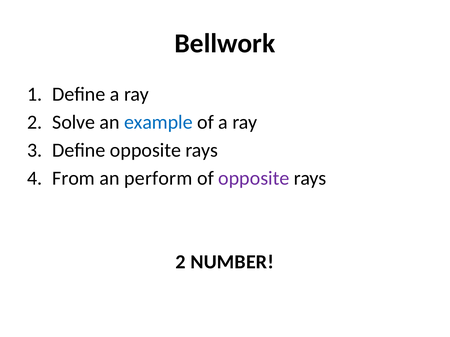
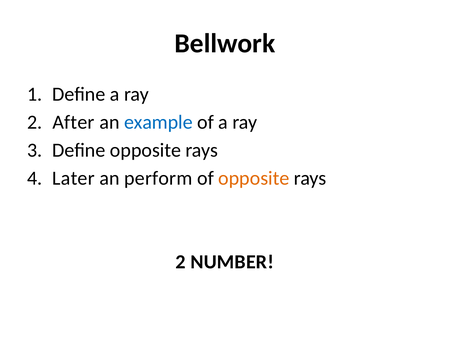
Solve: Solve -> After (73, 122)
From: From -> Later (73, 178)
opposite colour: purple -> orange (254, 178)
